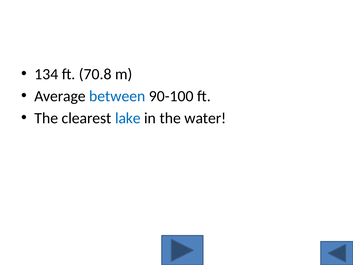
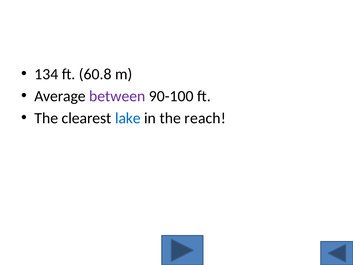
70.8: 70.8 -> 60.8 (95, 74)
between colour: blue -> purple (117, 96)
water: water -> reach (205, 118)
